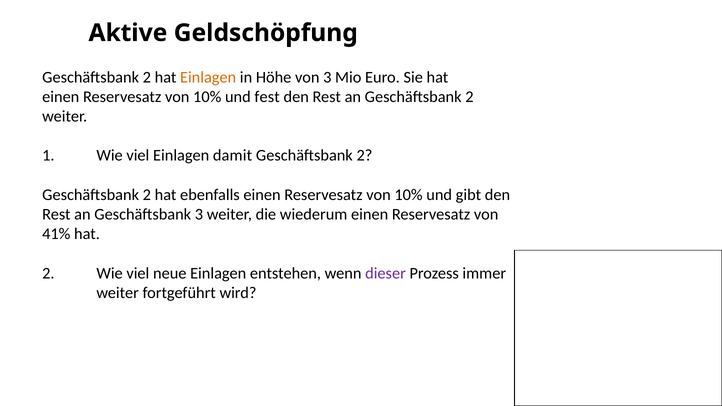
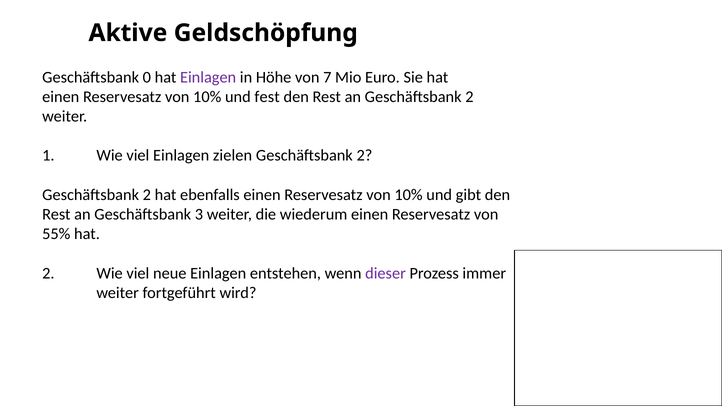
2: 2 -> 0 (147, 77)
Einlagen colour: orange -> purple (208, 77)
von 3: 3 -> 7 (327, 77)
damit: damit -> zielen (233, 156)
41%: 41% -> 55% (56, 234)
